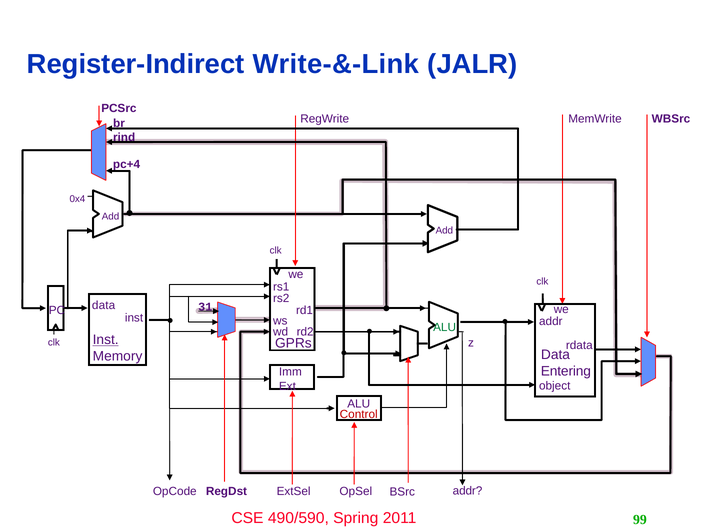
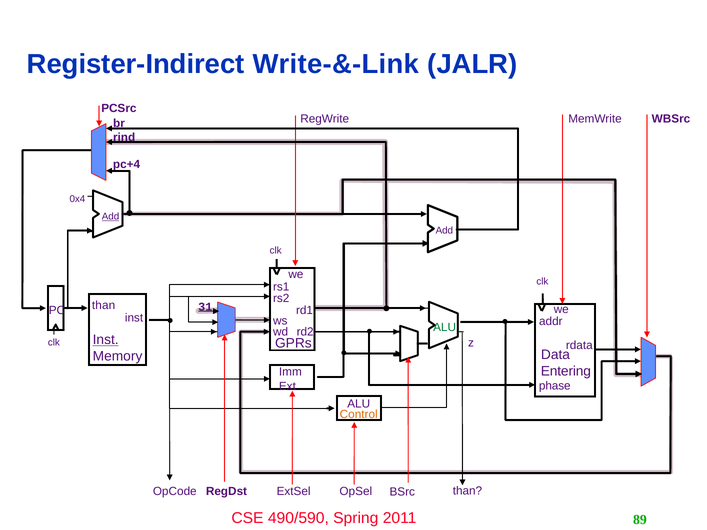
Add underline: none -> present (111, 217)
data: data -> than (104, 305)
object: object -> phase (555, 386)
Control colour: red -> orange (359, 415)
addr: addr -> than (467, 491)
99: 99 -> 89 (640, 520)
